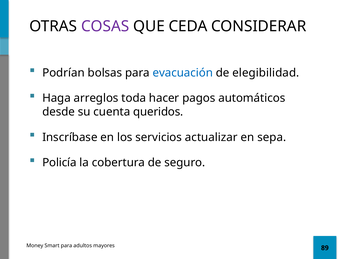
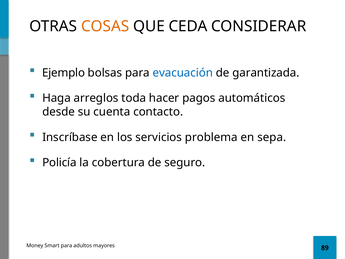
COSAS colour: purple -> orange (105, 26)
Podrían: Podrían -> Ejemplo (64, 73)
elegibilidad: elegibilidad -> garantizada (266, 73)
queridos: queridos -> contacto (158, 112)
actualizar: actualizar -> problema (211, 137)
